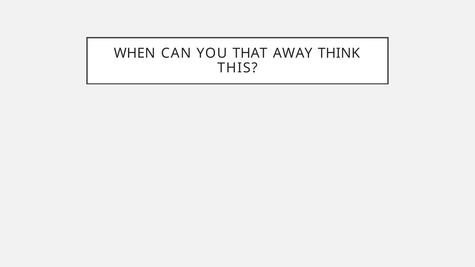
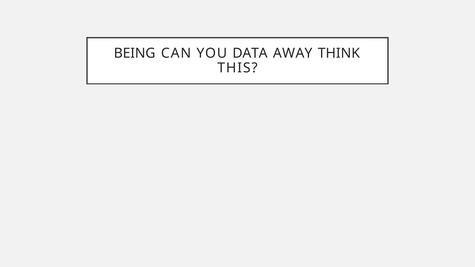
WHEN: WHEN -> BEING (135, 53)
THAT: THAT -> DATA (250, 53)
